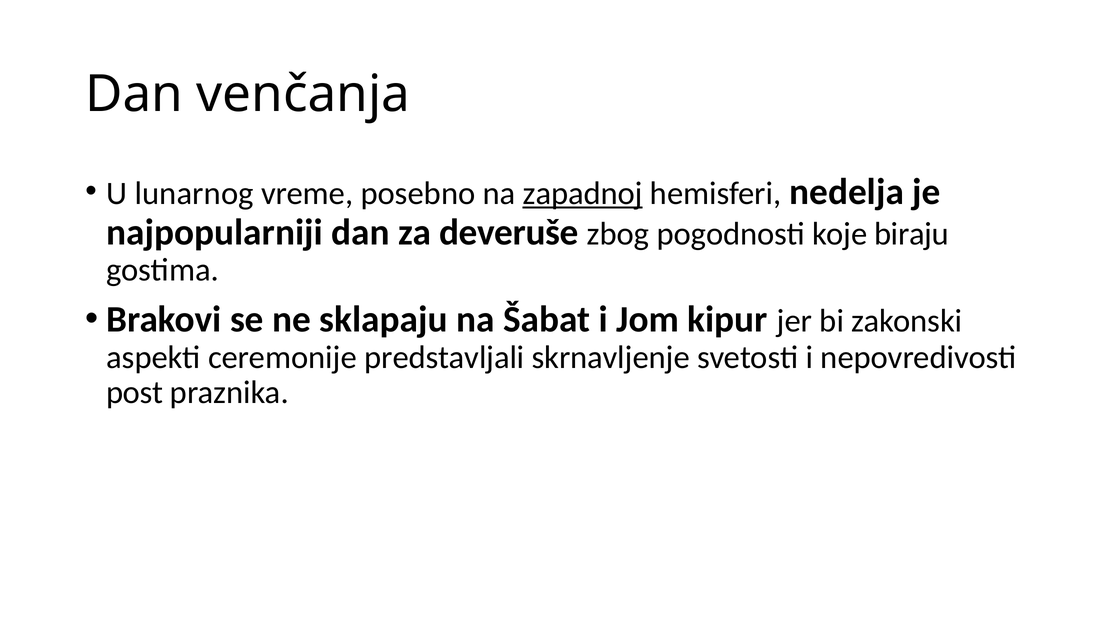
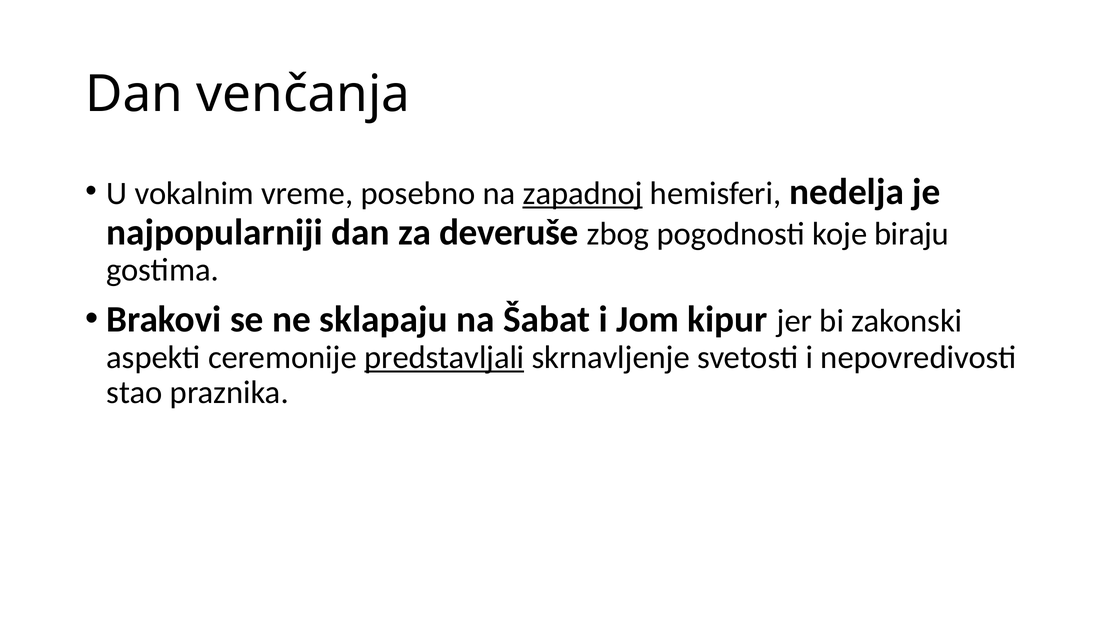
lunarnog: lunarnog -> vokalnim (194, 193)
predstavljali underline: none -> present (444, 357)
post: post -> stao (134, 392)
